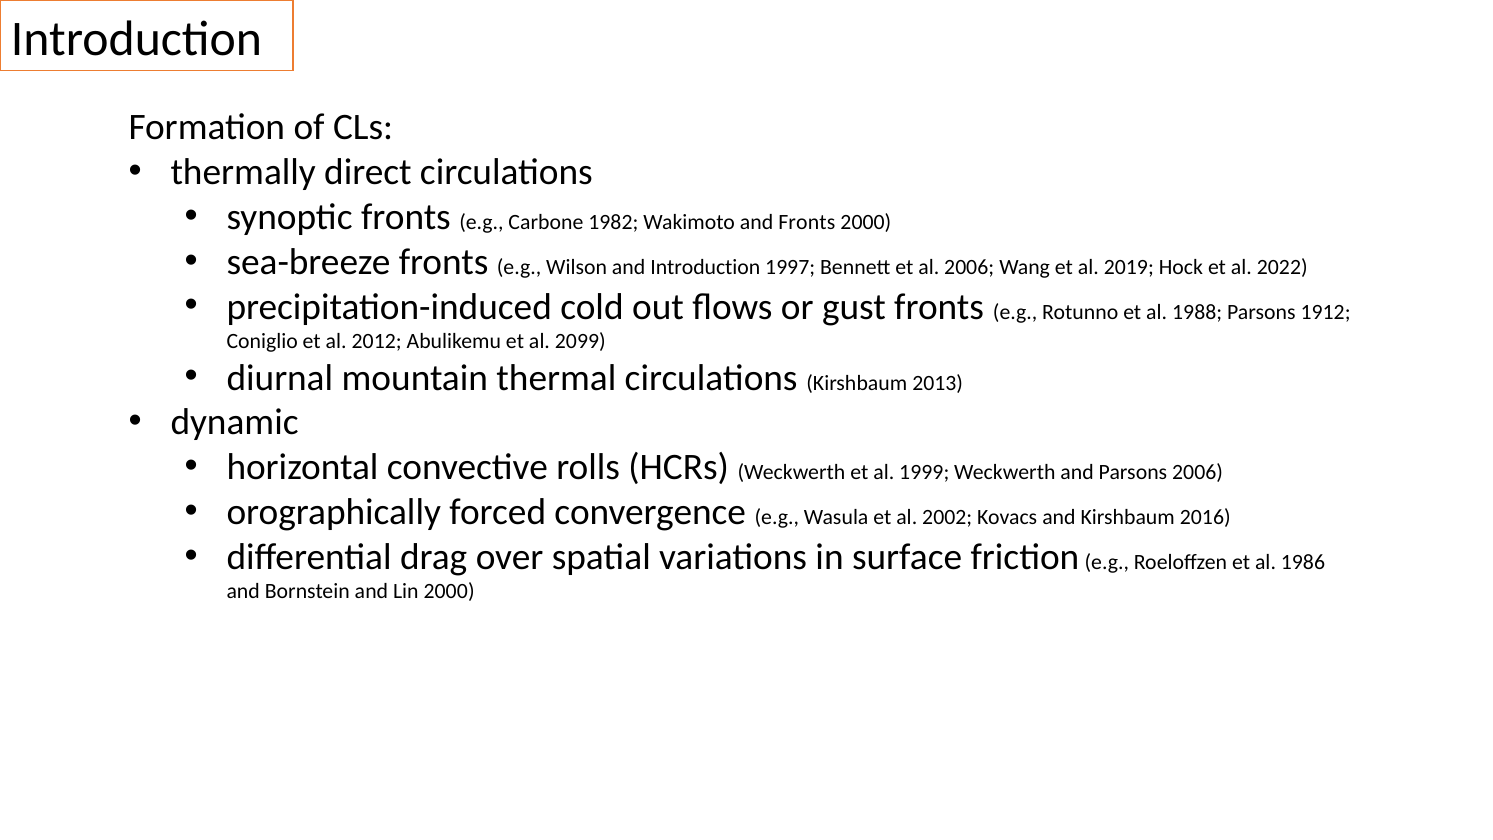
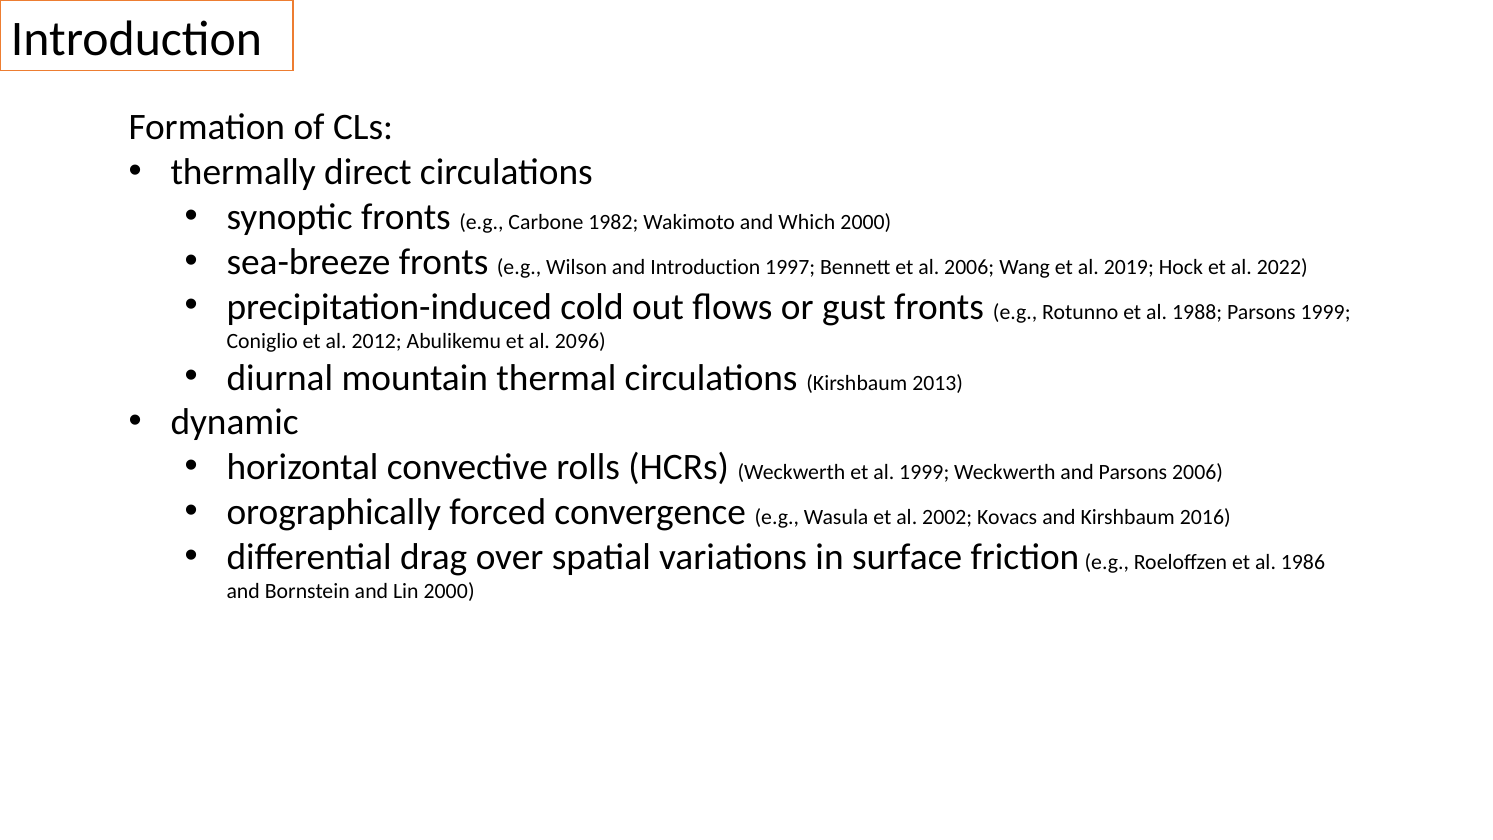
and Fronts: Fronts -> Which (807, 222)
Parsons 1912: 1912 -> 1999 (1326, 312)
2099: 2099 -> 2096 (580, 341)
